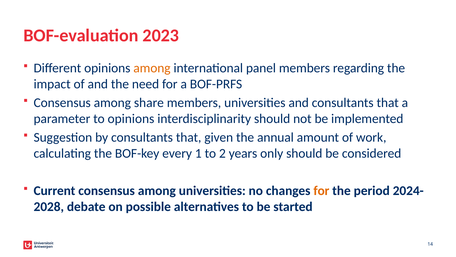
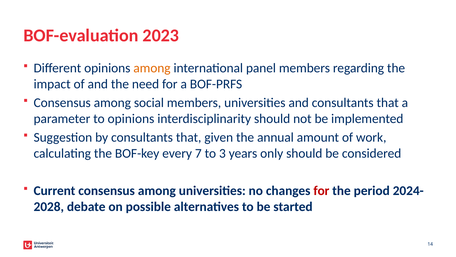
share: share -> social (149, 103)
1: 1 -> 7 (198, 153)
2: 2 -> 3 (222, 153)
for colour: orange -> red (321, 190)
